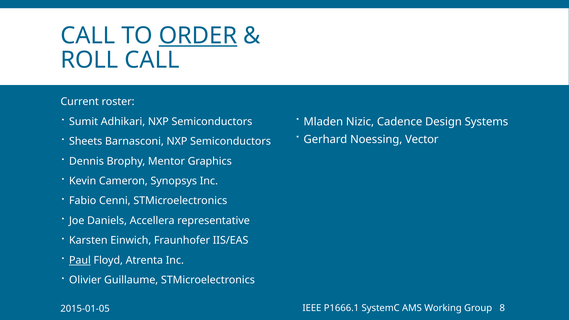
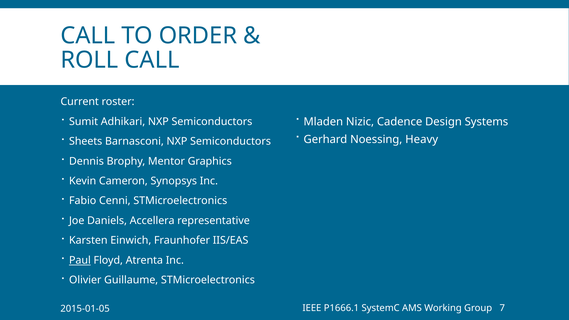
ORDER underline: present -> none (198, 36)
Vector: Vector -> Heavy (422, 139)
8: 8 -> 7 (502, 308)
